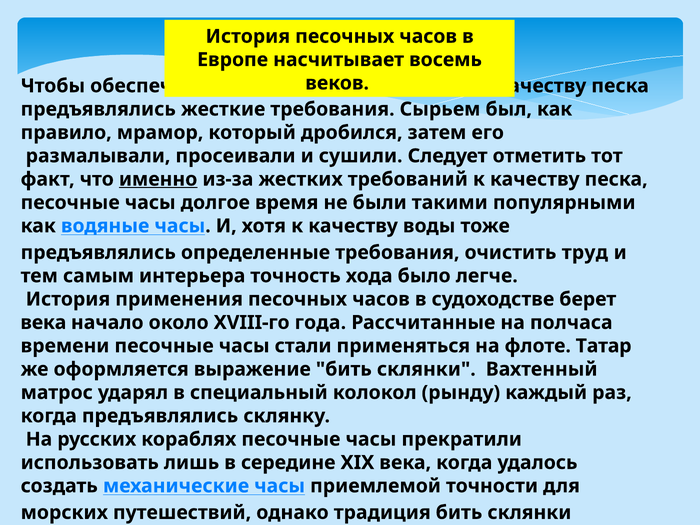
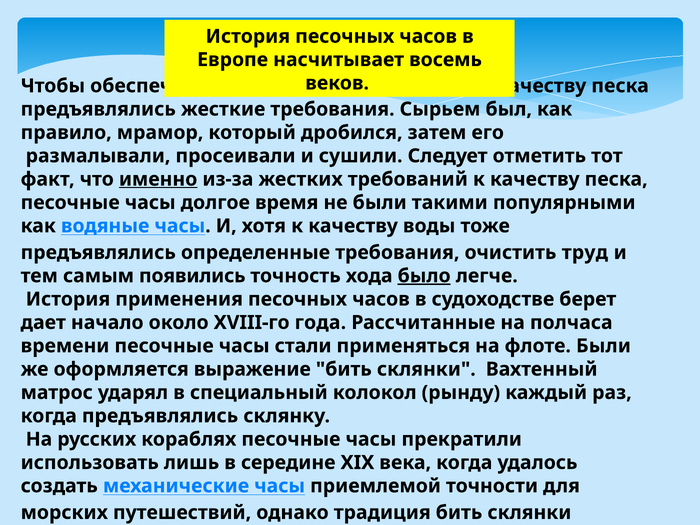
самым интерьера: интерьера -> появились (192, 276)
было underline: none -> present (424, 276)
века: века -> дает (43, 323)
флоте Татар: Татар -> Были (603, 346)
